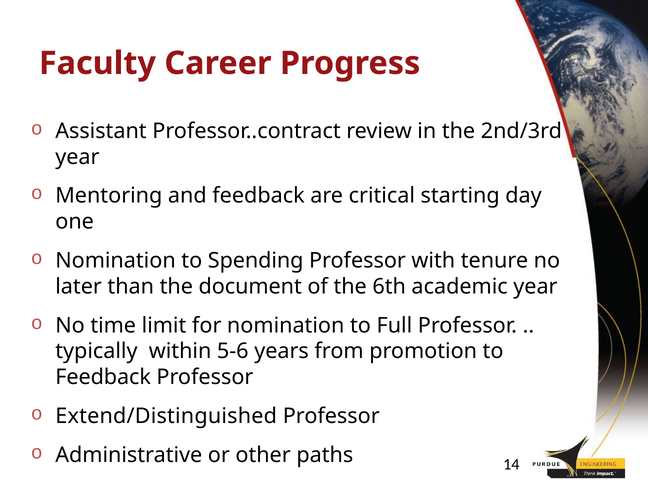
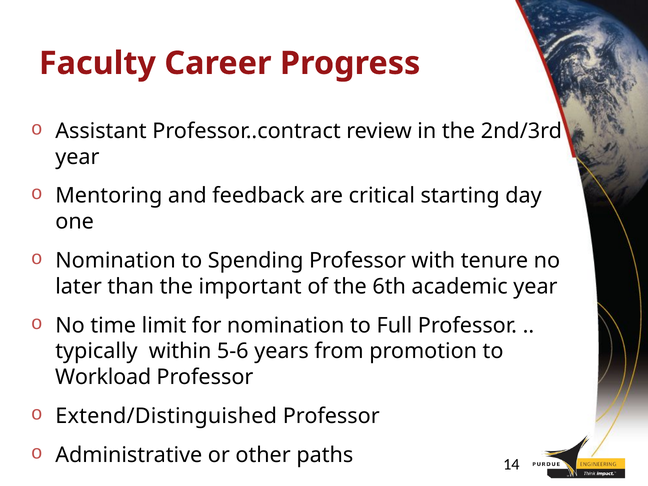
document: document -> important (250, 287)
Feedback: Feedback -> Workload (103, 377)
